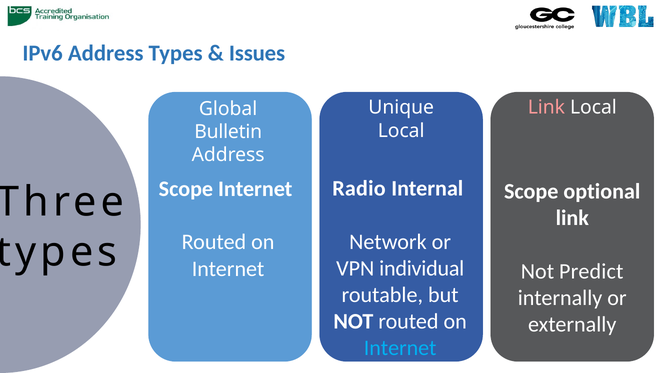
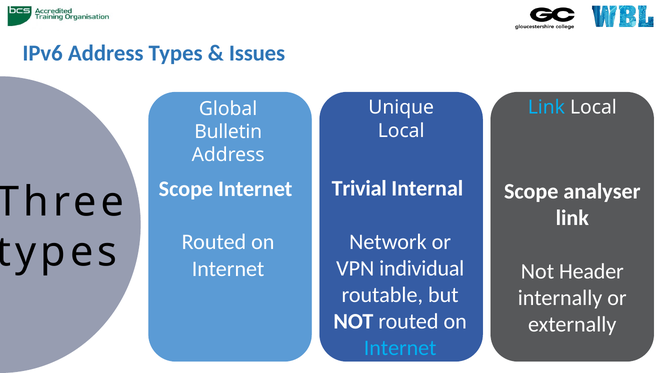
Link colour: pink -> light blue (546, 107)
Radio: Radio -> Trivial (359, 188)
optional: optional -> analyser (602, 191)
Predict: Predict -> Header (591, 271)
